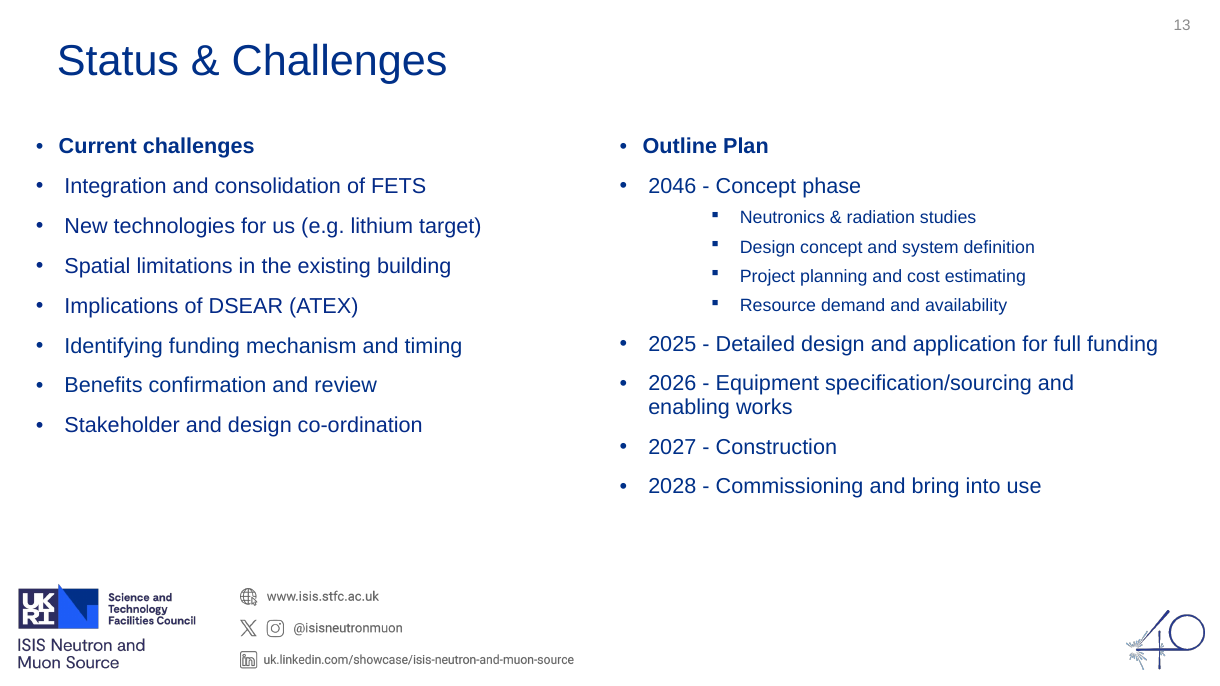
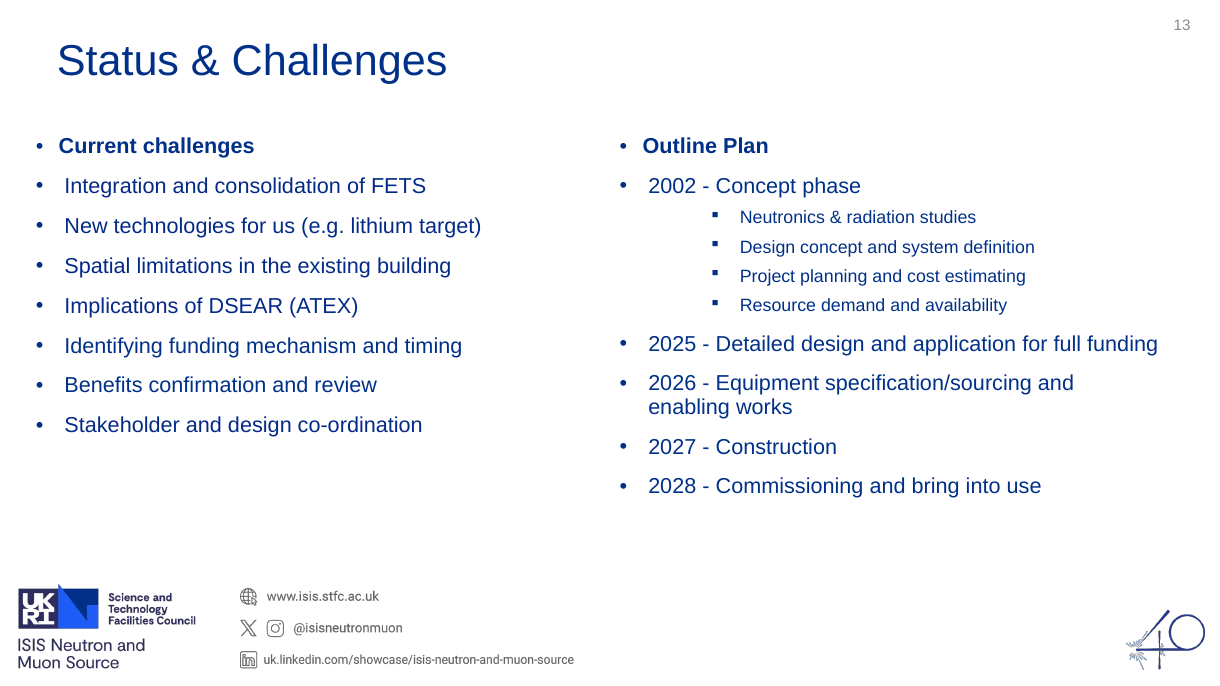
2046: 2046 -> 2002 (672, 187)
